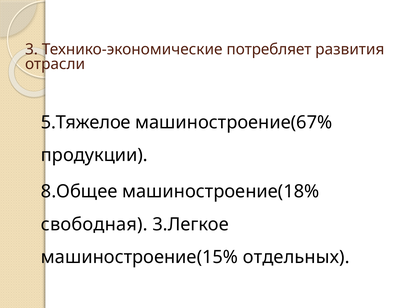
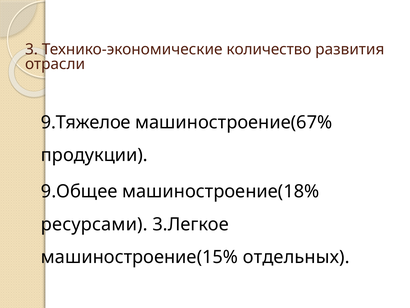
потребляет: потребляет -> количество (269, 49)
5.Тяжелое: 5.Тяжелое -> 9.Тяжелое (86, 122)
8.Общее: 8.Общее -> 9.Общее (79, 191)
свободная: свободная -> ресурсами (94, 224)
